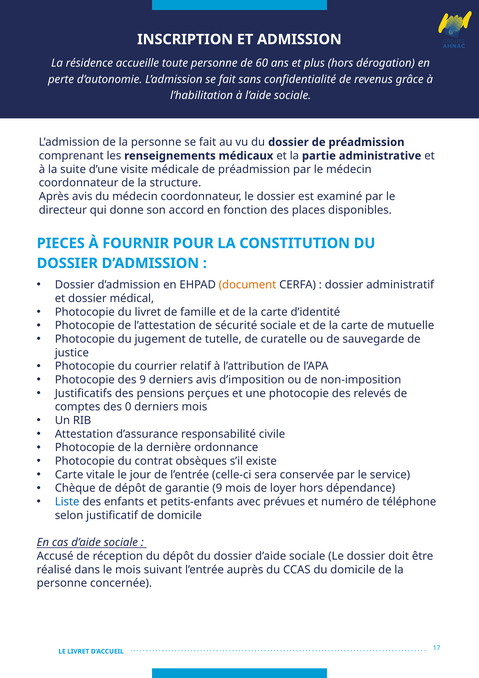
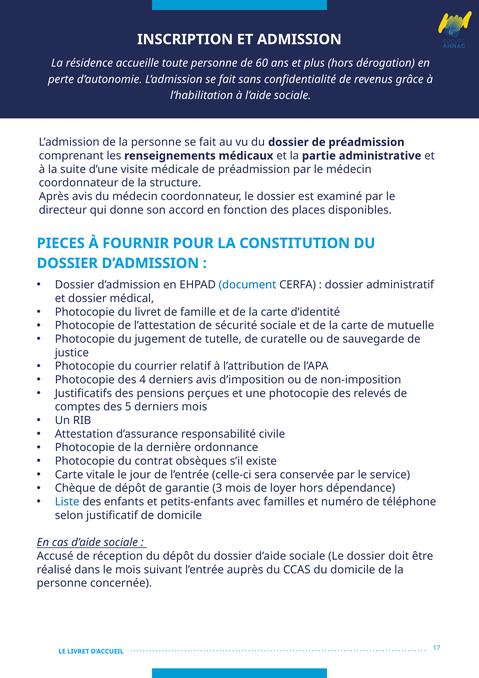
document colour: orange -> blue (248, 285)
des 9: 9 -> 4 (143, 379)
0: 0 -> 5 (128, 407)
garantie 9: 9 -> 3 (217, 488)
prévues: prévues -> familles (284, 501)
